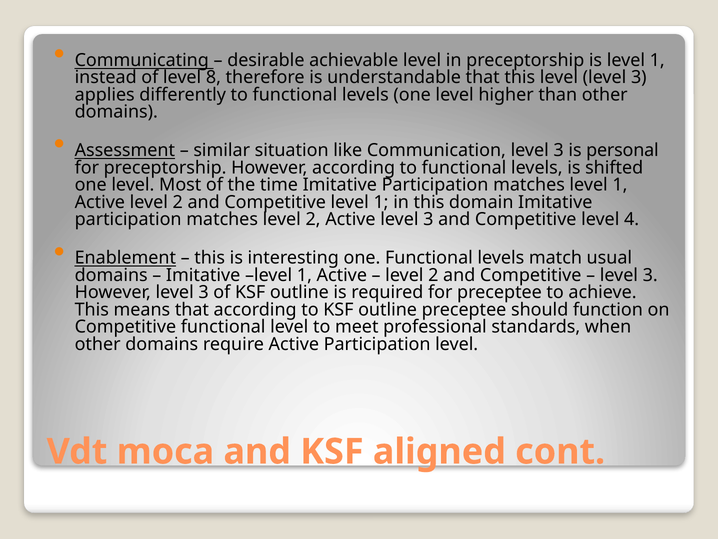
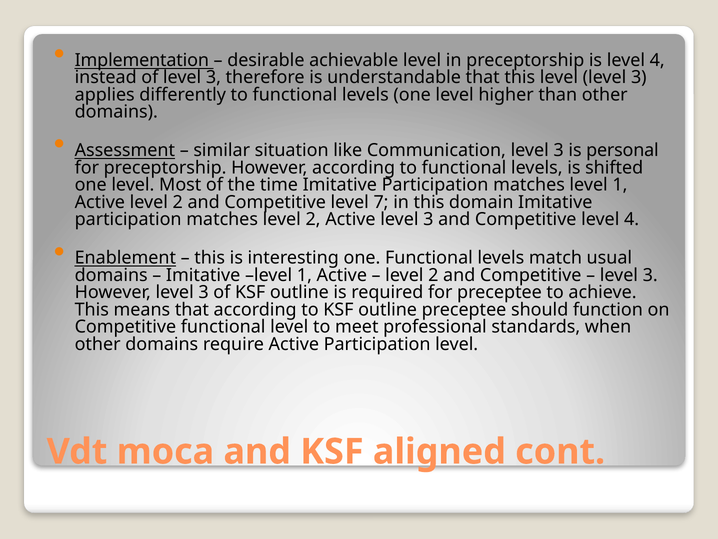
Communicating: Communicating -> Implementation (142, 60)
is level 1: 1 -> 4 (657, 60)
of level 8: 8 -> 3 (213, 77)
Competitive level 1: 1 -> 7 (381, 202)
